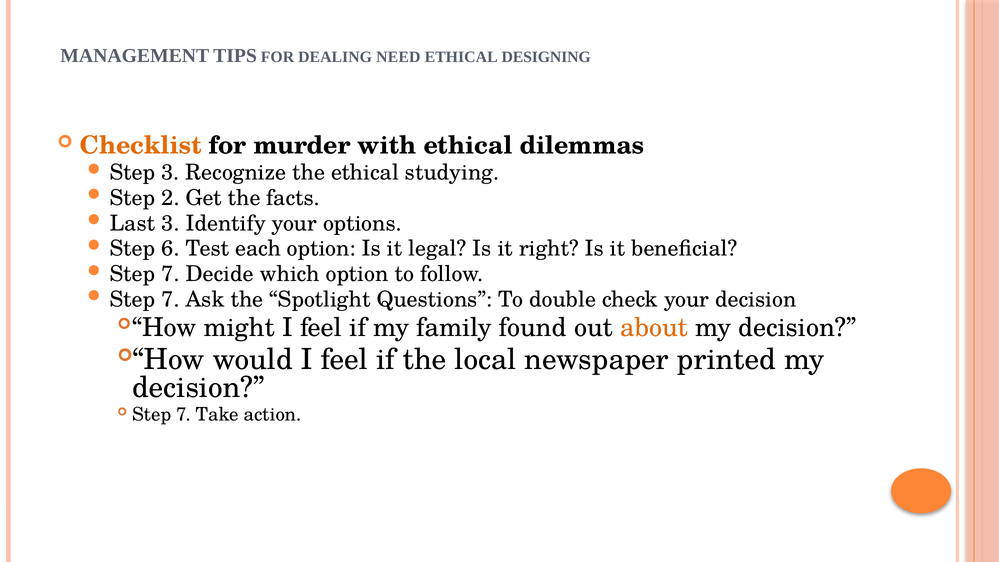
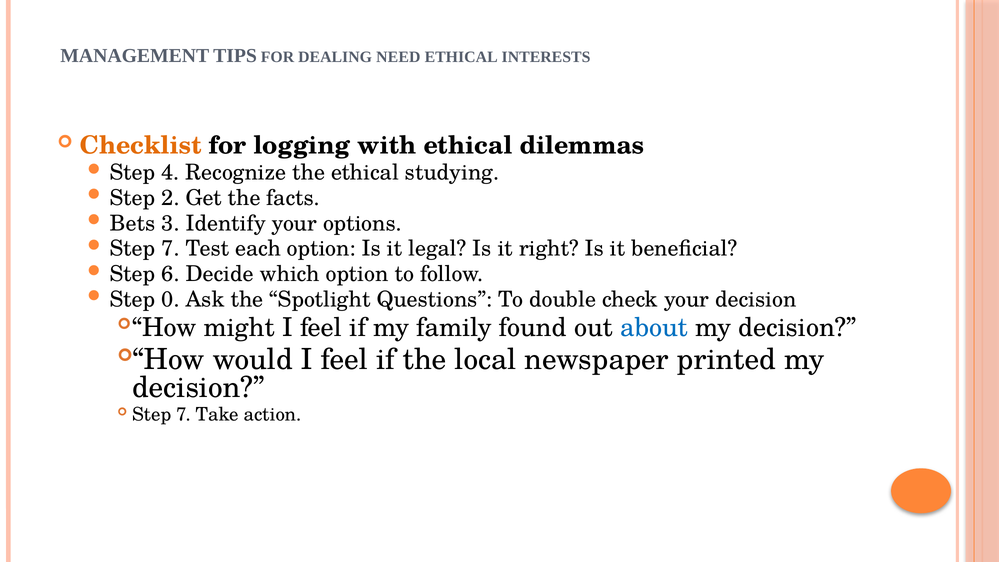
DESIGNING: DESIGNING -> INTERESTS (546, 57)
murder: murder -> logging (302, 146)
Step 3: 3 -> 4 (170, 173)
Last: Last -> Bets (133, 223)
6: 6 -> 7 (171, 249)
7: 7 -> 6 (171, 274)
7: 7 -> 0 (171, 299)
about colour: orange -> blue (654, 327)
